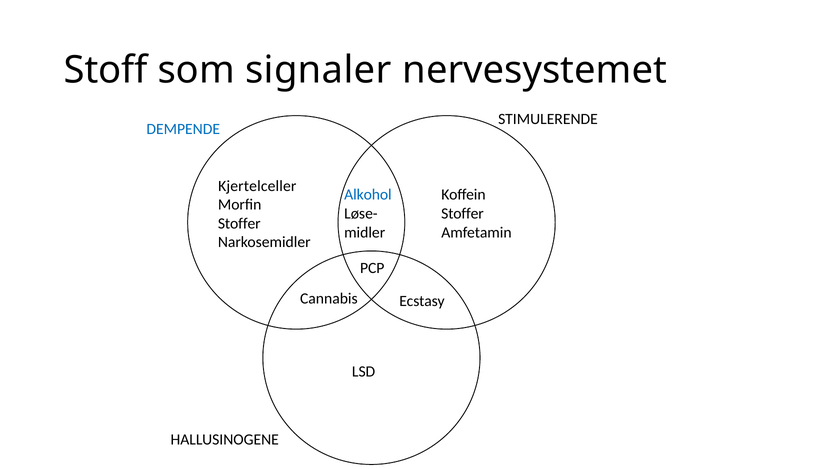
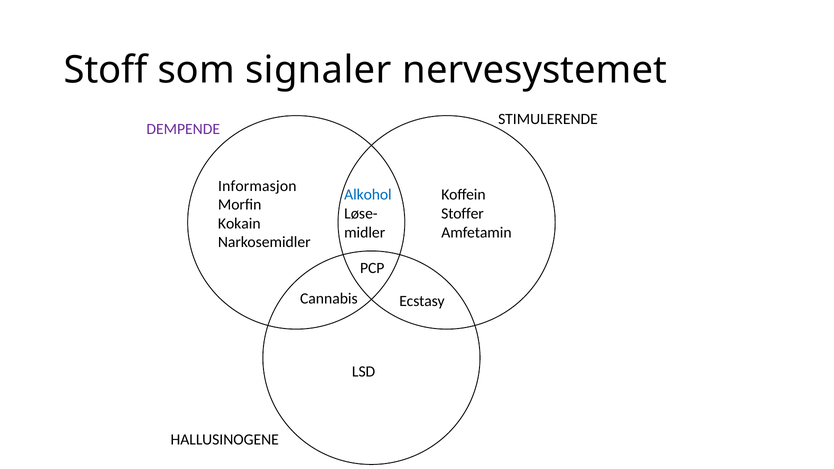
DEMPENDE colour: blue -> purple (183, 129)
Kjertelceller: Kjertelceller -> Informasjon (257, 186)
Stoffer: Stoffer -> Kokain (239, 223)
